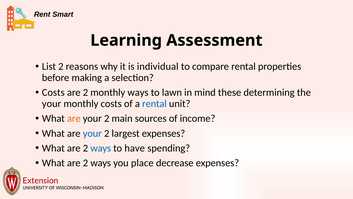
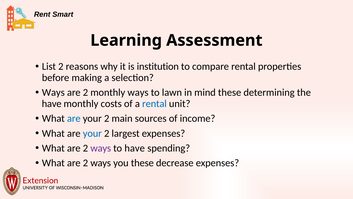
individual: individual -> institution (158, 66)
Costs: Costs -> Ways (53, 92)
your: your -> have (52, 103)
are colour: orange -> blue (74, 118)
ways colour: blue -> purple (101, 148)
you place: place -> these (142, 163)
